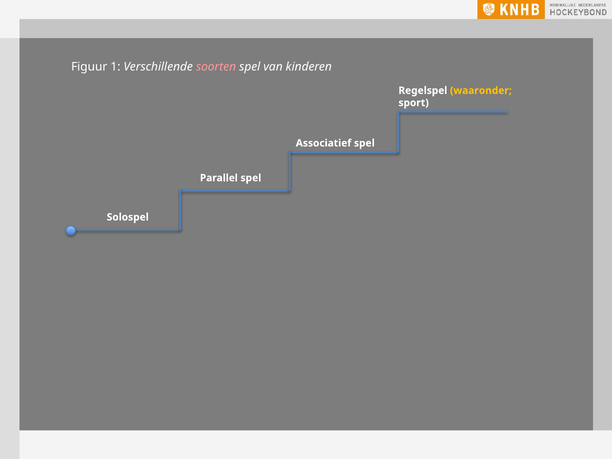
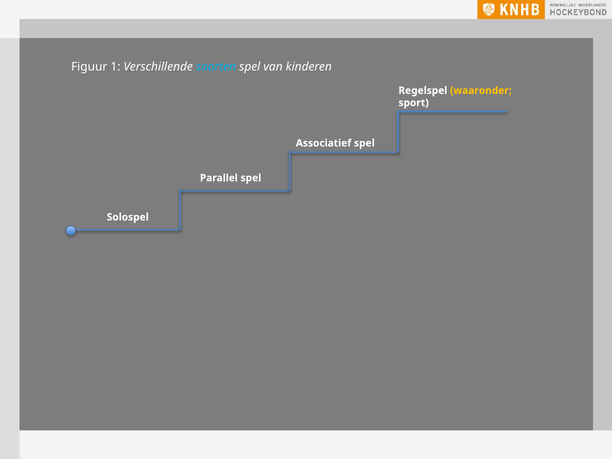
soorten colour: pink -> light blue (216, 67)
